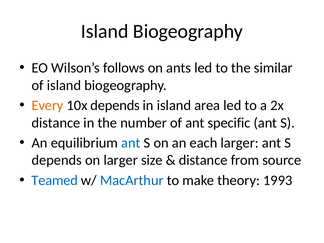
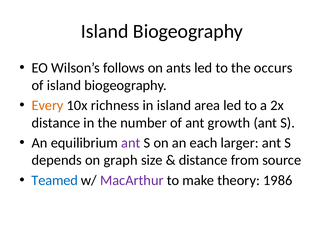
similar: similar -> occurs (273, 68)
10x depends: depends -> richness (115, 105)
specific: specific -> growth (229, 123)
ant colour: blue -> purple (131, 143)
on larger: larger -> graph (121, 160)
MacArthur colour: blue -> purple (132, 180)
1993: 1993 -> 1986 (278, 180)
